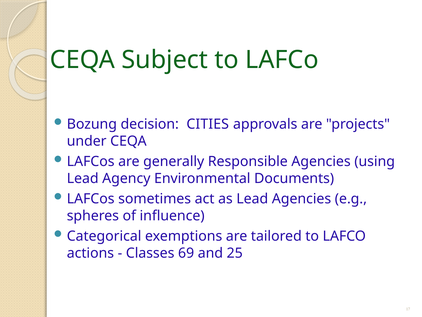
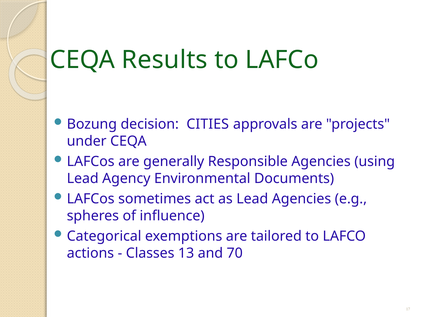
Subject: Subject -> Results (165, 60)
69: 69 -> 13 (186, 253)
25: 25 -> 70 (235, 253)
